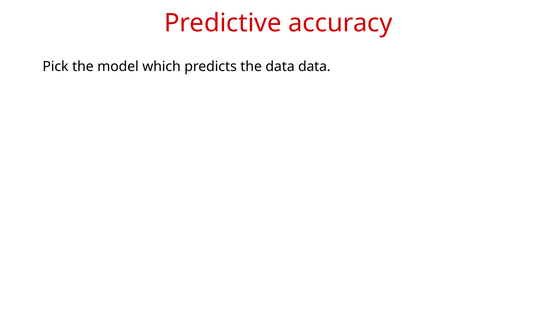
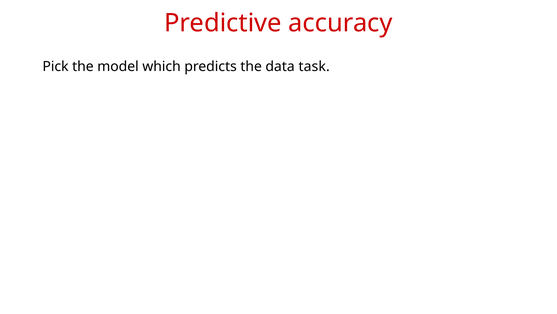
data data: data -> task (314, 66)
